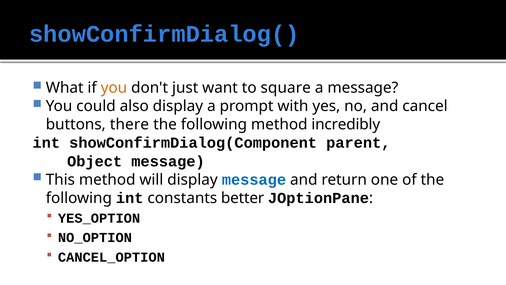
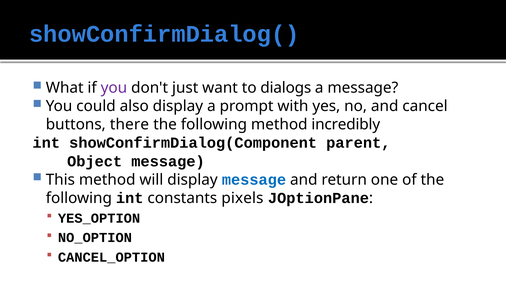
you colour: orange -> purple (114, 88)
square: square -> dialogs (286, 88)
better: better -> pixels (242, 198)
